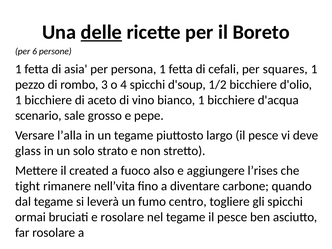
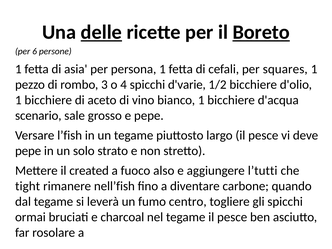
Boreto underline: none -> present (261, 32)
d'soup: d'soup -> d'varie (187, 85)
l’alla: l’alla -> l’fish (70, 135)
glass: glass -> pepe (28, 151)
l’rises: l’rises -> l’tutti (263, 171)
nell’vita: nell’vita -> nell’fish (114, 186)
e rosolare: rosolare -> charcoal (122, 217)
